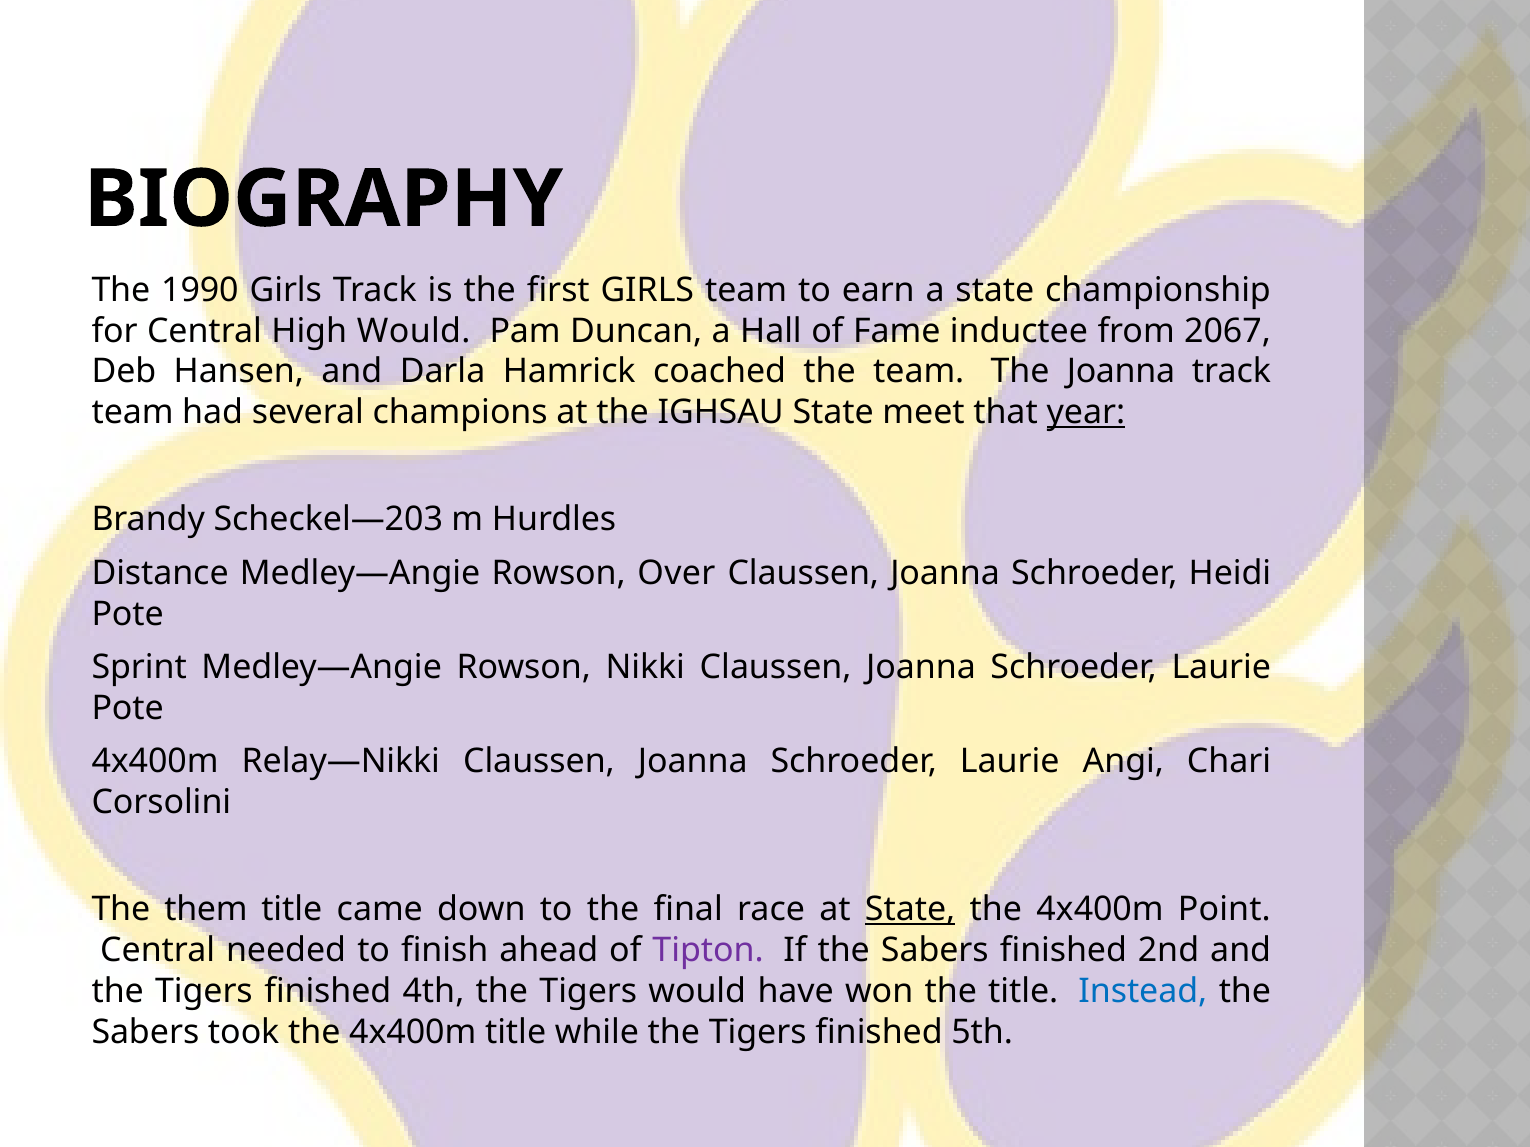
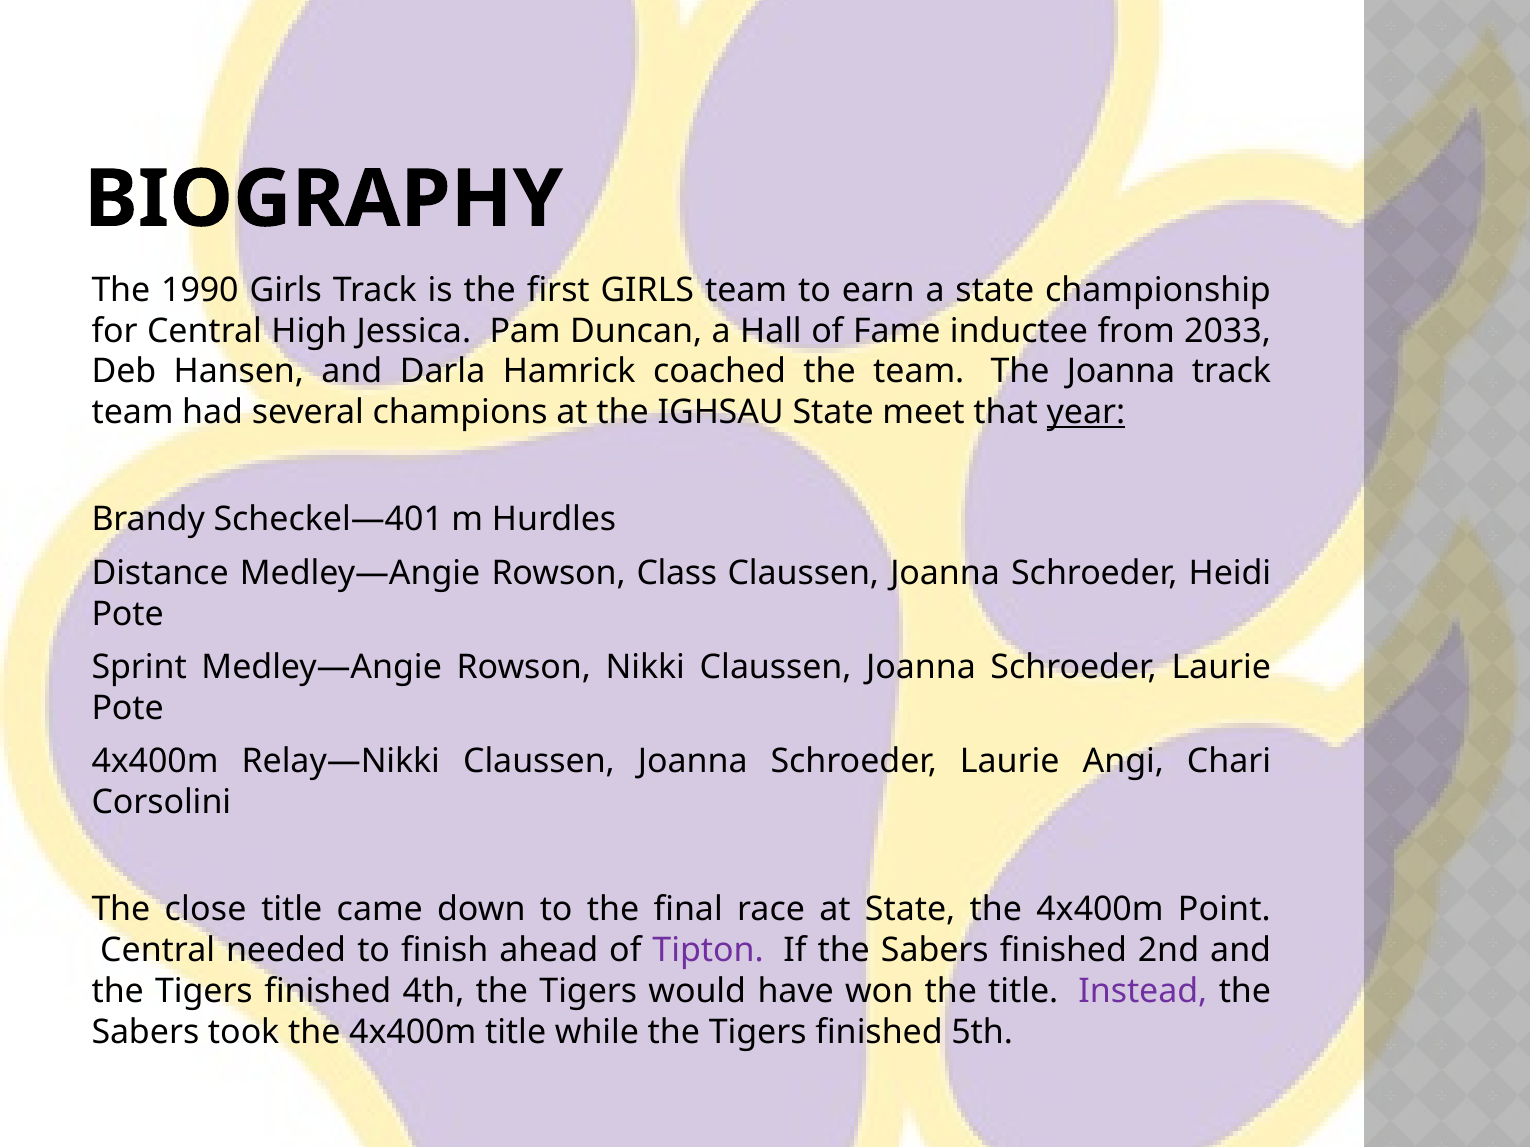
High Would: Would -> Jessica (414, 331)
2067: 2067 -> 2033 (1228, 331)
Scheckel—203: Scheckel—203 -> Scheckel—401 (328, 520)
Over: Over -> Class (677, 573)
them: them -> close (206, 910)
State underline: present -> none (910, 910)
Instead colour: blue -> purple (1143, 991)
